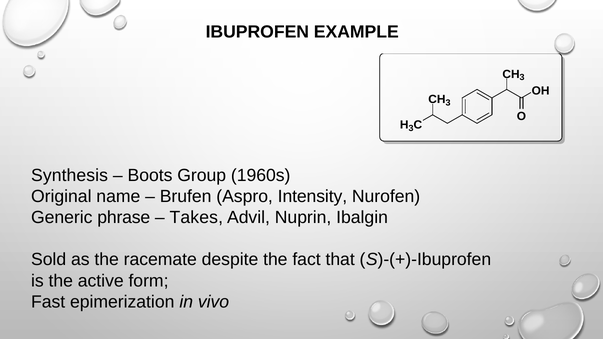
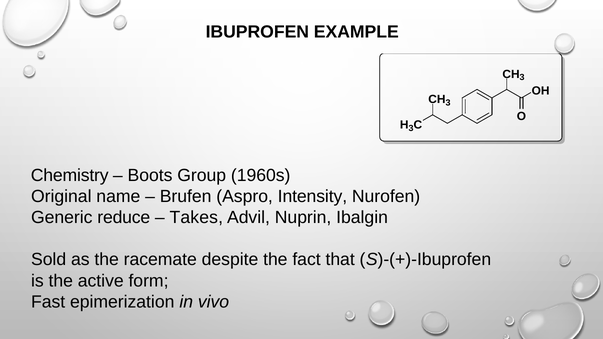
Synthesis: Synthesis -> Chemistry (70, 175)
phrase: phrase -> reduce (124, 218)
